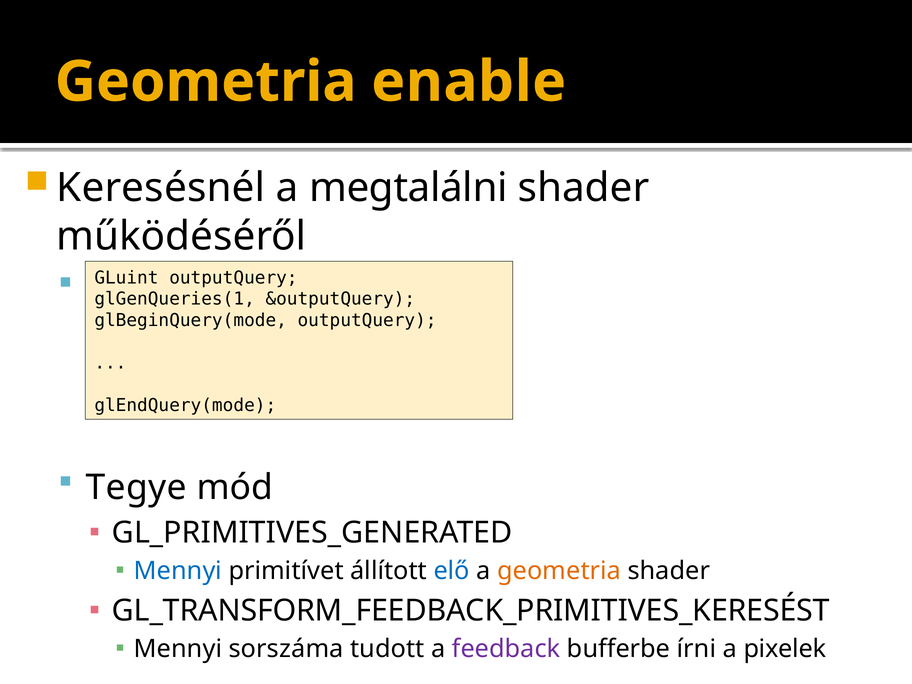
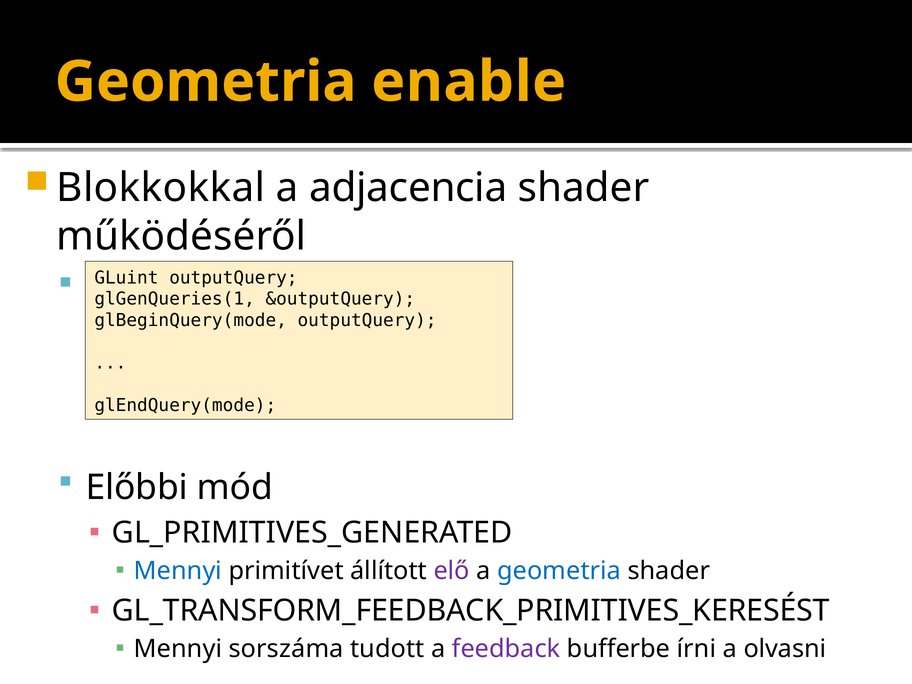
Keresésnél: Keresésnél -> Blokkokkal (161, 188)
megtalálni: megtalálni -> adjacencia (408, 188)
Tegye: Tegye -> Előbbi (137, 487)
elő colour: blue -> purple (452, 571)
geometria colour: orange -> blue (559, 571)
pixelek: pixelek -> olvasni (785, 649)
